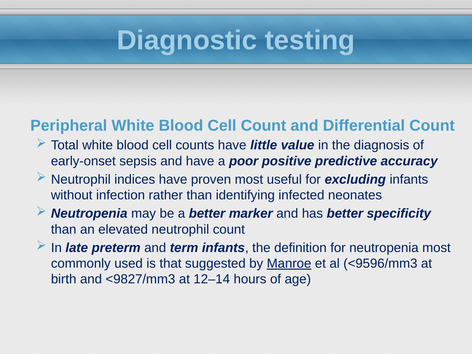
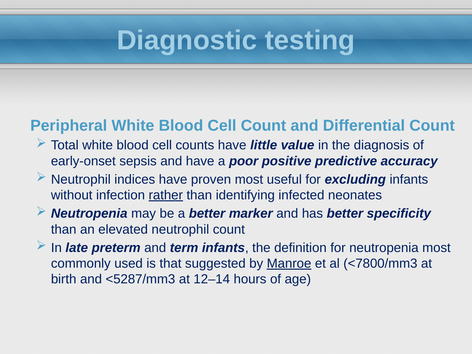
rather underline: none -> present (166, 195)
<9596/mm3: <9596/mm3 -> <7800/mm3 (380, 263)
<9827/mm3: <9827/mm3 -> <5287/mm3 (140, 279)
